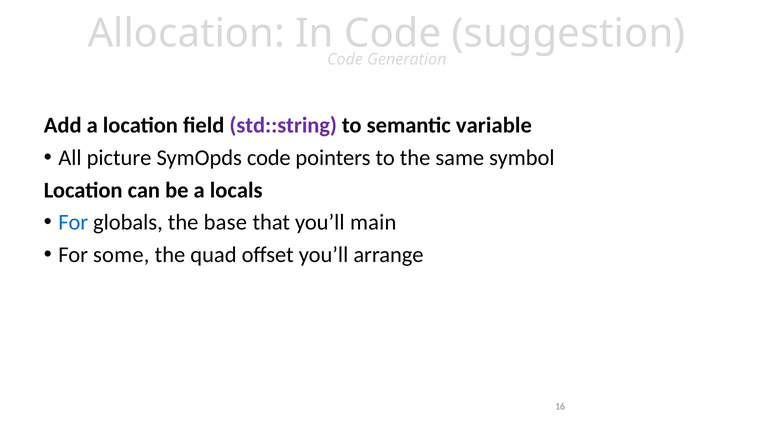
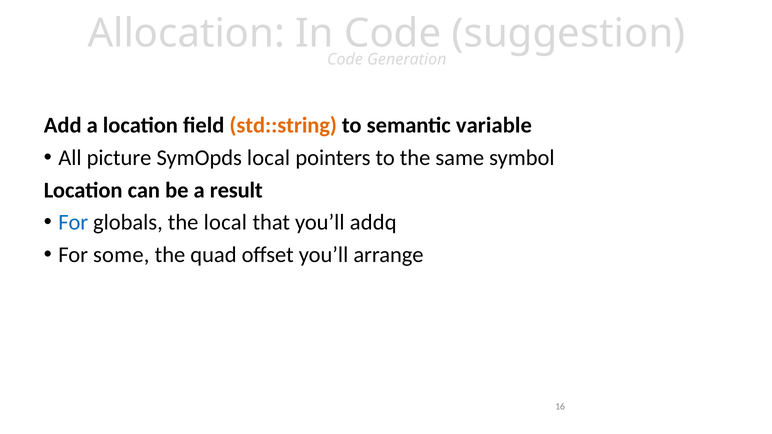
std::string colour: purple -> orange (283, 126)
SymOpds code: code -> local (269, 158)
locals: locals -> result (236, 190)
the base: base -> local (225, 223)
main: main -> addq (373, 223)
